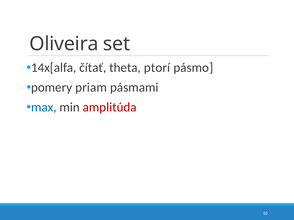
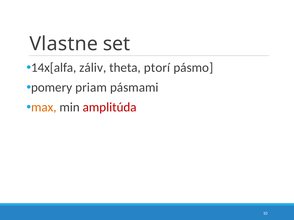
Oliveira: Oliveira -> Vlastne (64, 44)
čítať: čítať -> záliv (93, 68)
max colour: blue -> orange (44, 107)
